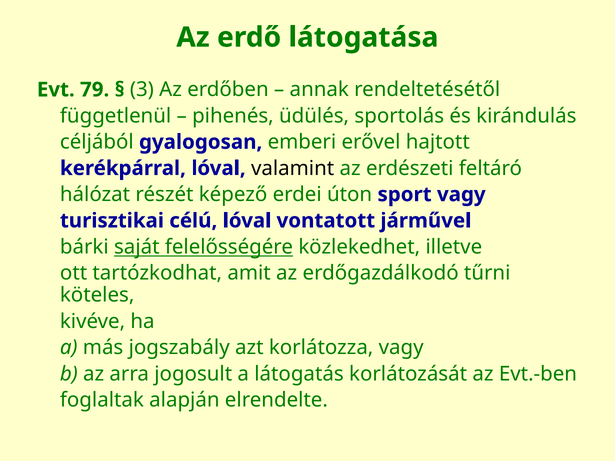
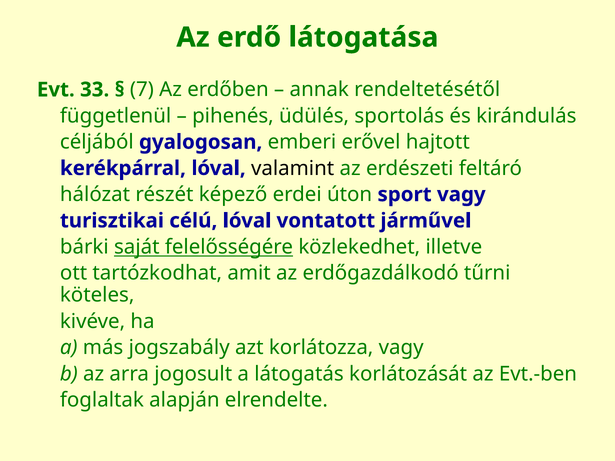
79: 79 -> 33 (95, 90)
3: 3 -> 7 (142, 90)
